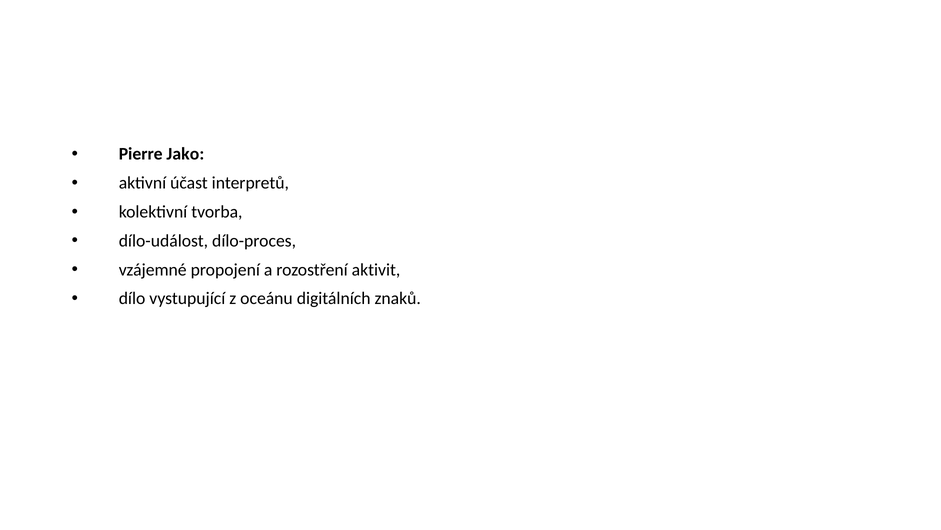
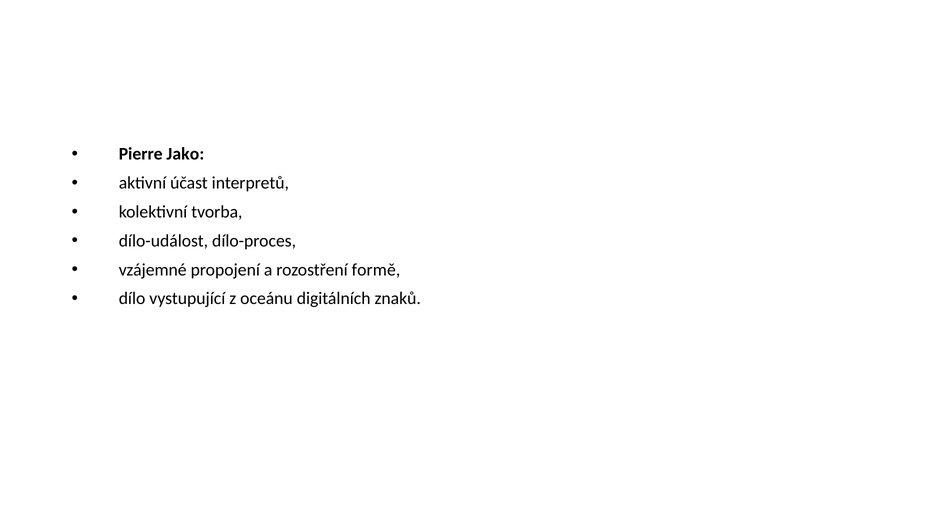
aktivit: aktivit -> formě (376, 269)
